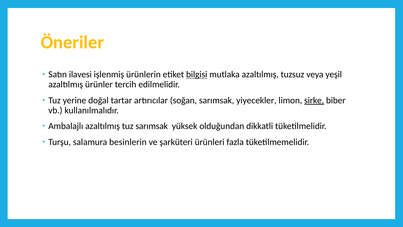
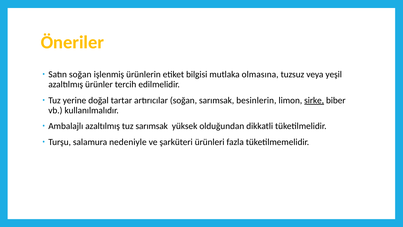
Satın ilavesi: ilavesi -> soğan (80, 74)
bilgisi underline: present -> none (197, 74)
mutlaka azaltılmış: azaltılmış -> olmasına (260, 74)
yiyecekler: yiyecekler -> besinlerin (256, 100)
besinlerin: besinlerin -> nedeniyle (128, 142)
